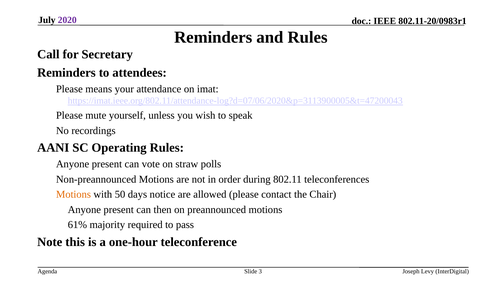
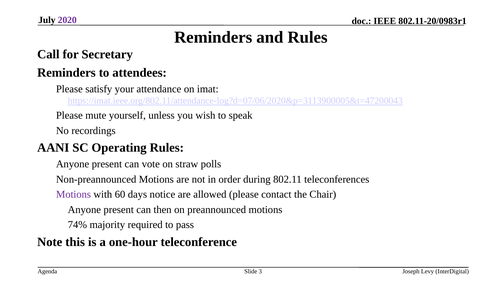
means: means -> satisfy (99, 89)
Motions colour: orange -> purple (73, 194)
50: 50 -> 60 (120, 194)
61%: 61% -> 74% (77, 224)
